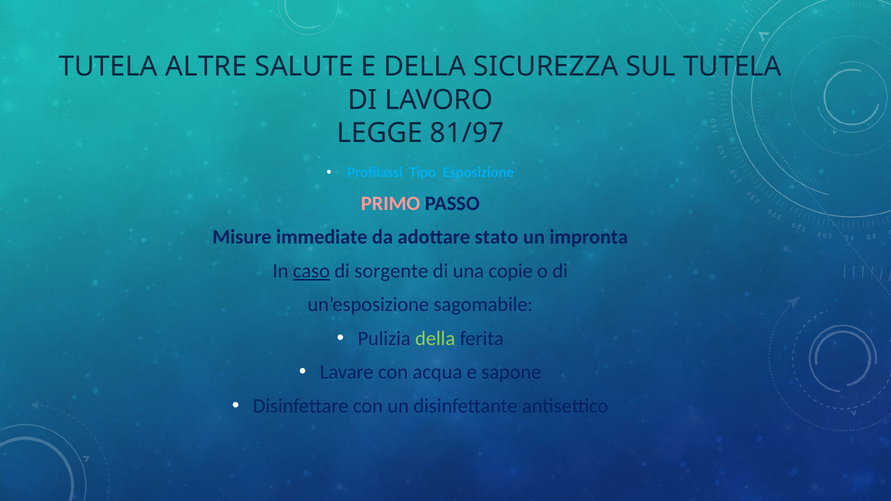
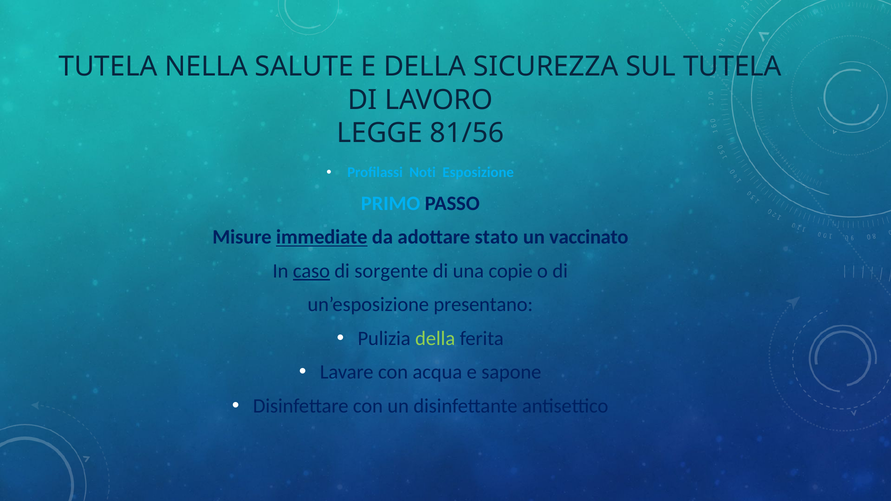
ALTRE: ALTRE -> NELLA (206, 67)
81/97: 81/97 -> 81/56 (467, 133)
Tipo: Tipo -> Noti (423, 173)
PRIMO colour: pink -> light blue (391, 203)
immediate underline: none -> present (322, 237)
impronta: impronta -> vaccinato (589, 237)
sagomabile: sagomabile -> presentano (483, 305)
